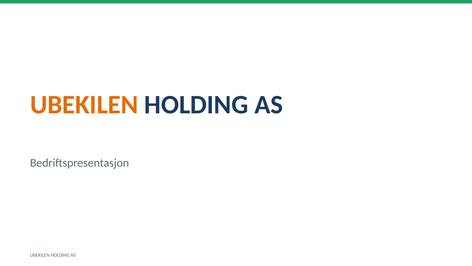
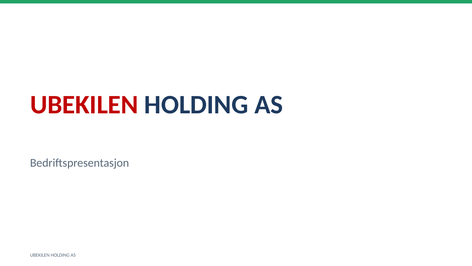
UBEKILEN colour: orange -> red (84, 105)
